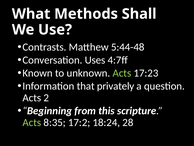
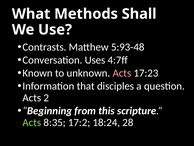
5:44-48: 5:44-48 -> 5:93-48 (128, 47)
Acts colour: light green -> pink (122, 73)
privately: privately -> disciples (116, 86)
